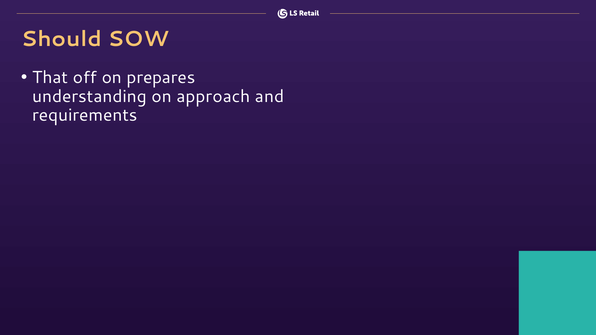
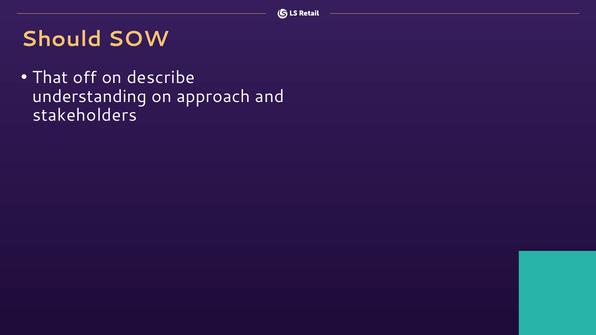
prepares: prepares -> describe (161, 78)
requirements: requirements -> stakeholders (85, 115)
